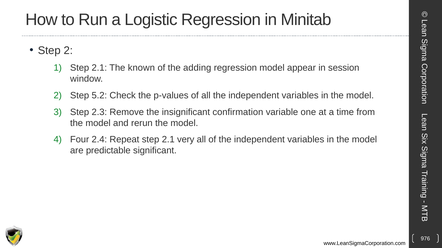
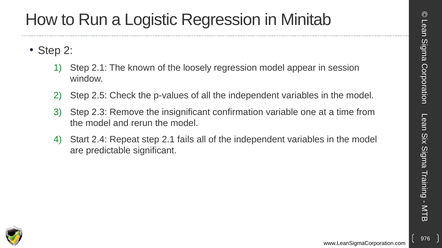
adding: adding -> loosely (197, 68)
5.2: 5.2 -> 2.5 (99, 96)
Four: Four -> Start (80, 140)
very: very -> fails (186, 140)
